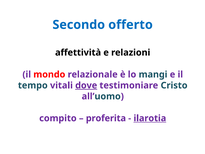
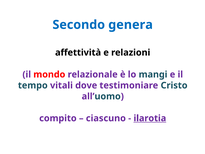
offerto: offerto -> genera (131, 25)
dove underline: present -> none (86, 85)
proferita: proferita -> ciascuno (106, 118)
